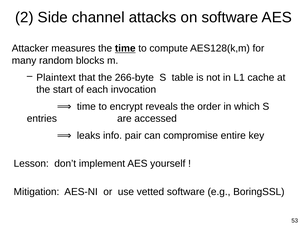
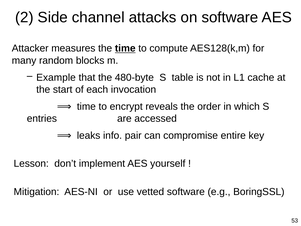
Plaintext: Plaintext -> Example (56, 77)
266-byte: 266-byte -> 480-byte (134, 77)
